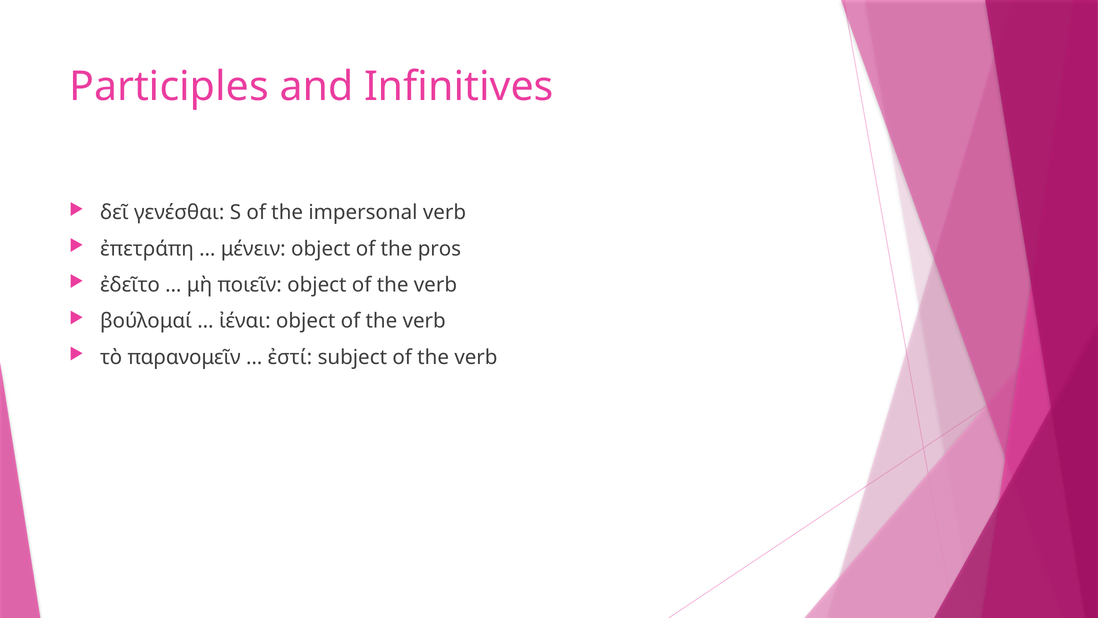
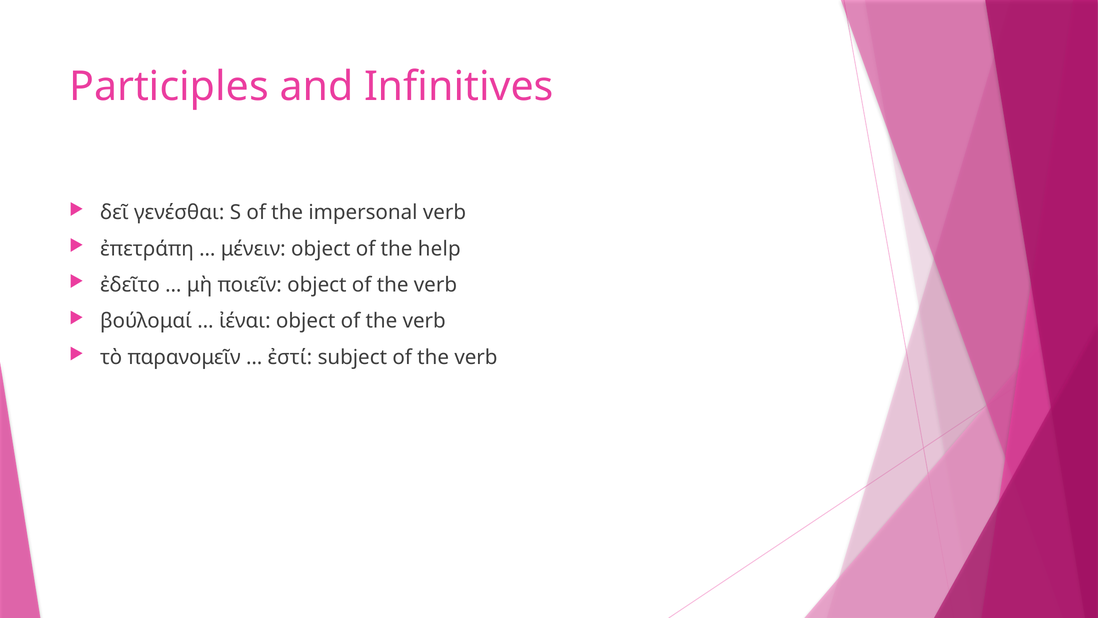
pros: pros -> help (439, 249)
